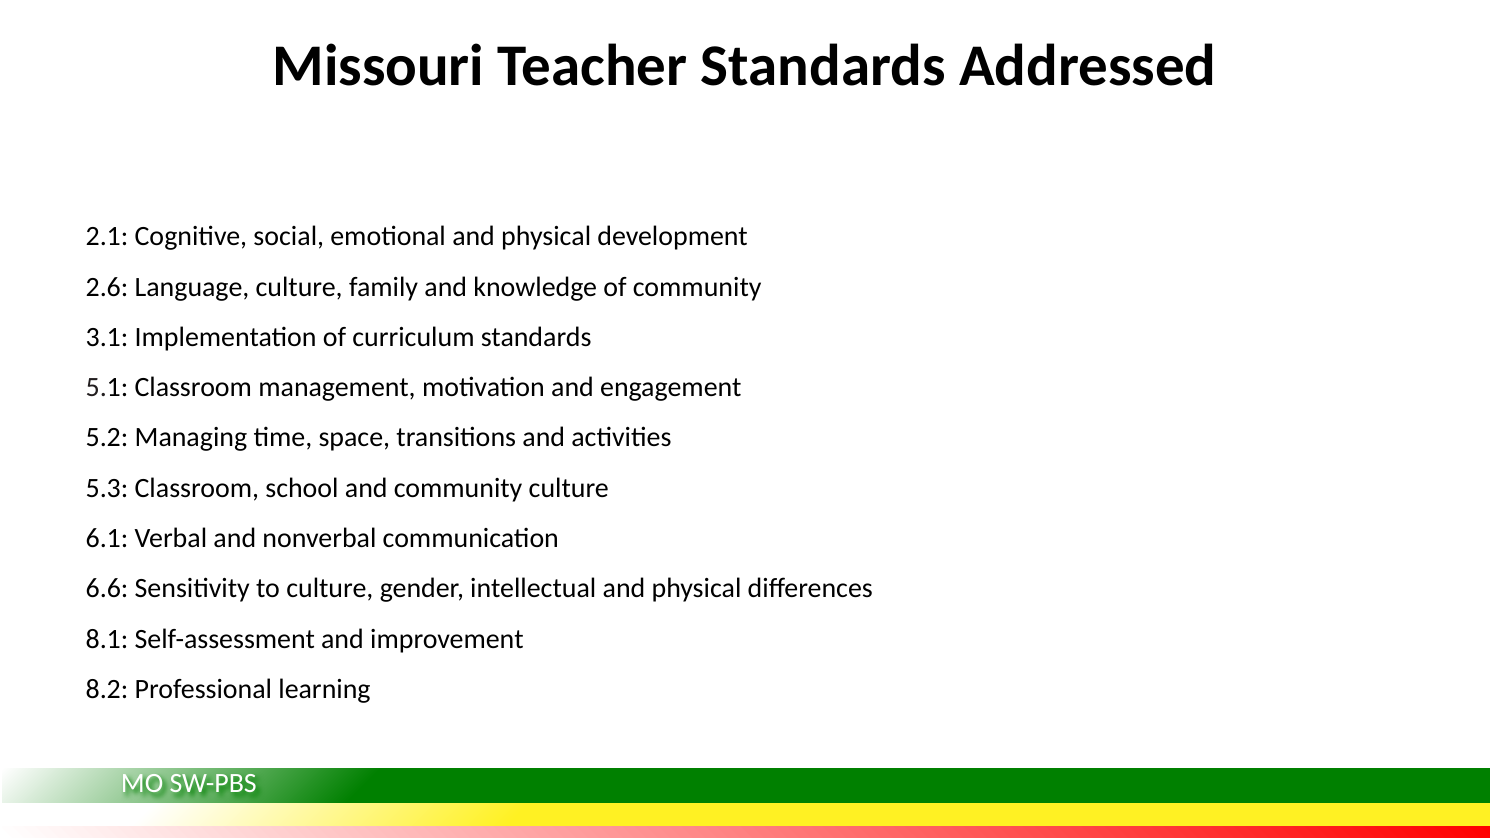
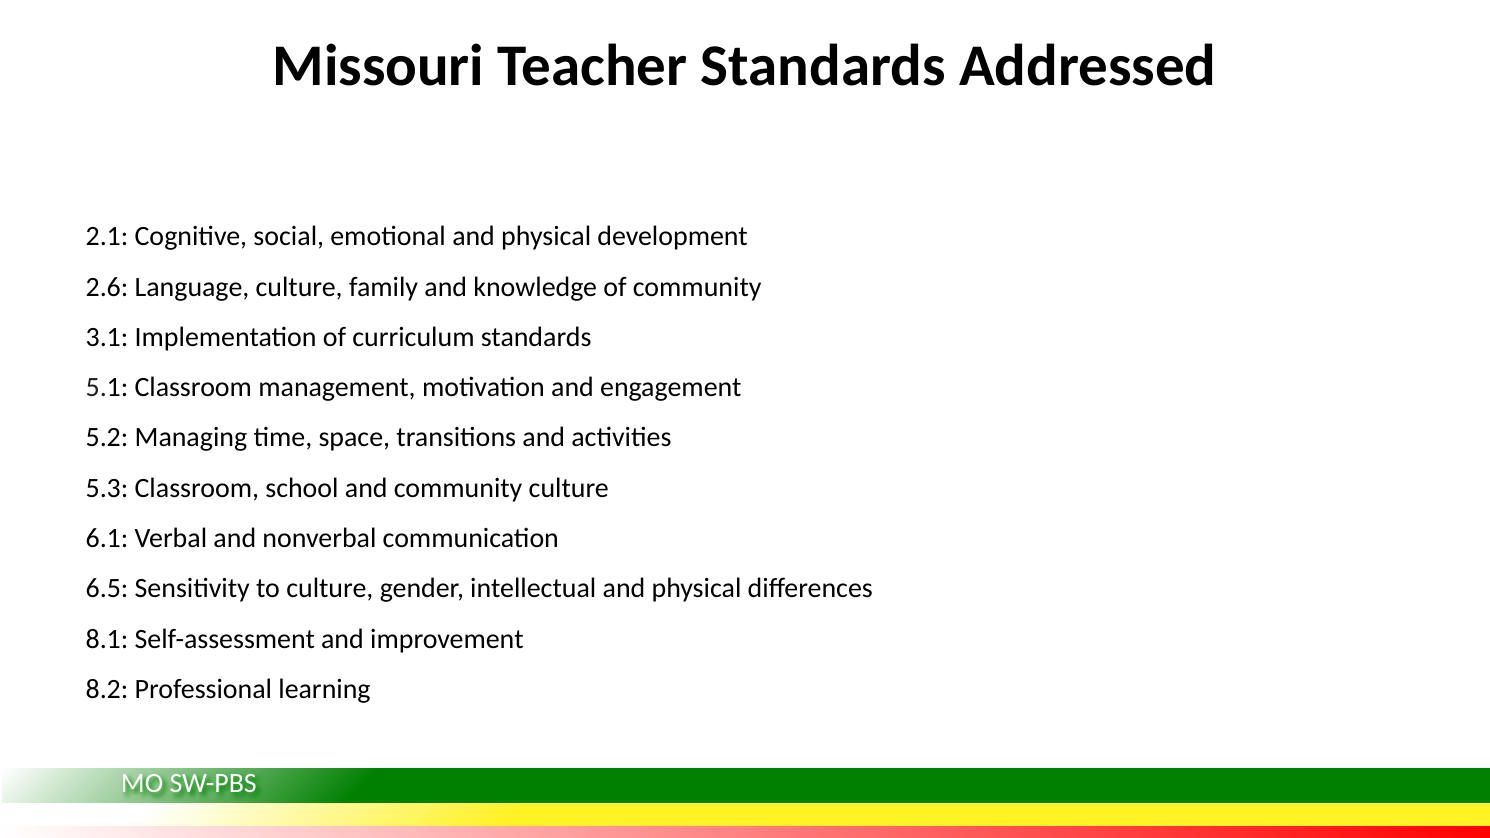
6.6: 6.6 -> 6.5 (107, 589)
